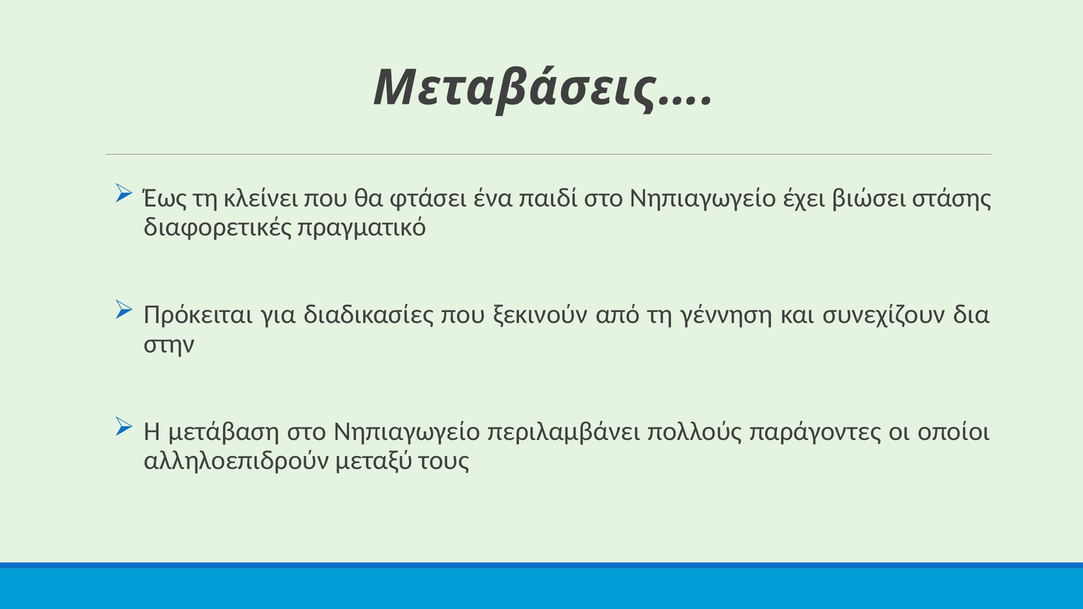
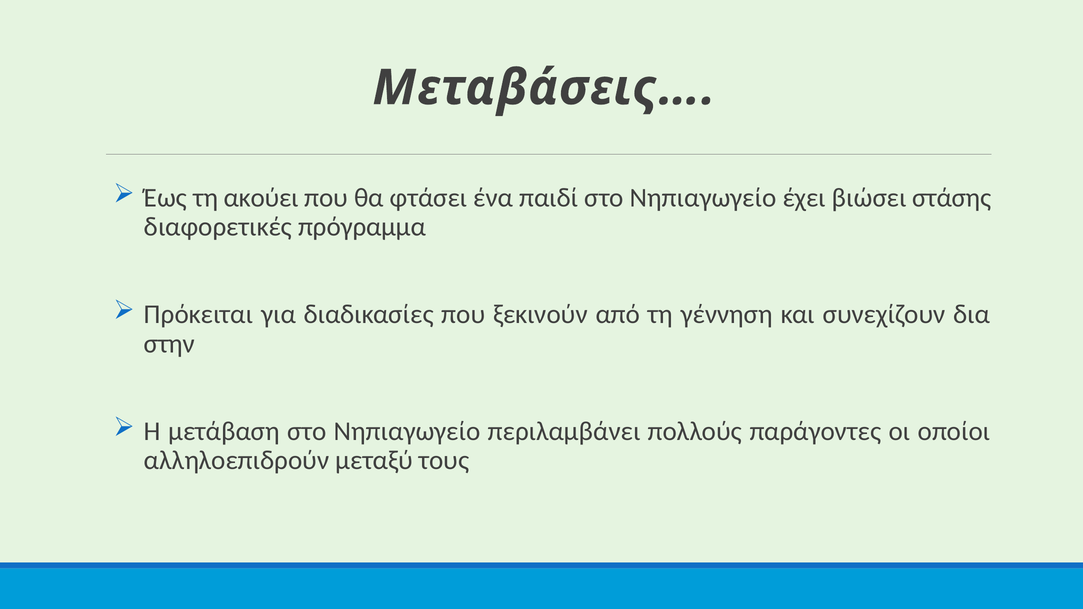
κλείνει: κλείνει -> ακούει (261, 198)
πραγματικό: πραγματικό -> πρόγραμμα (362, 227)
